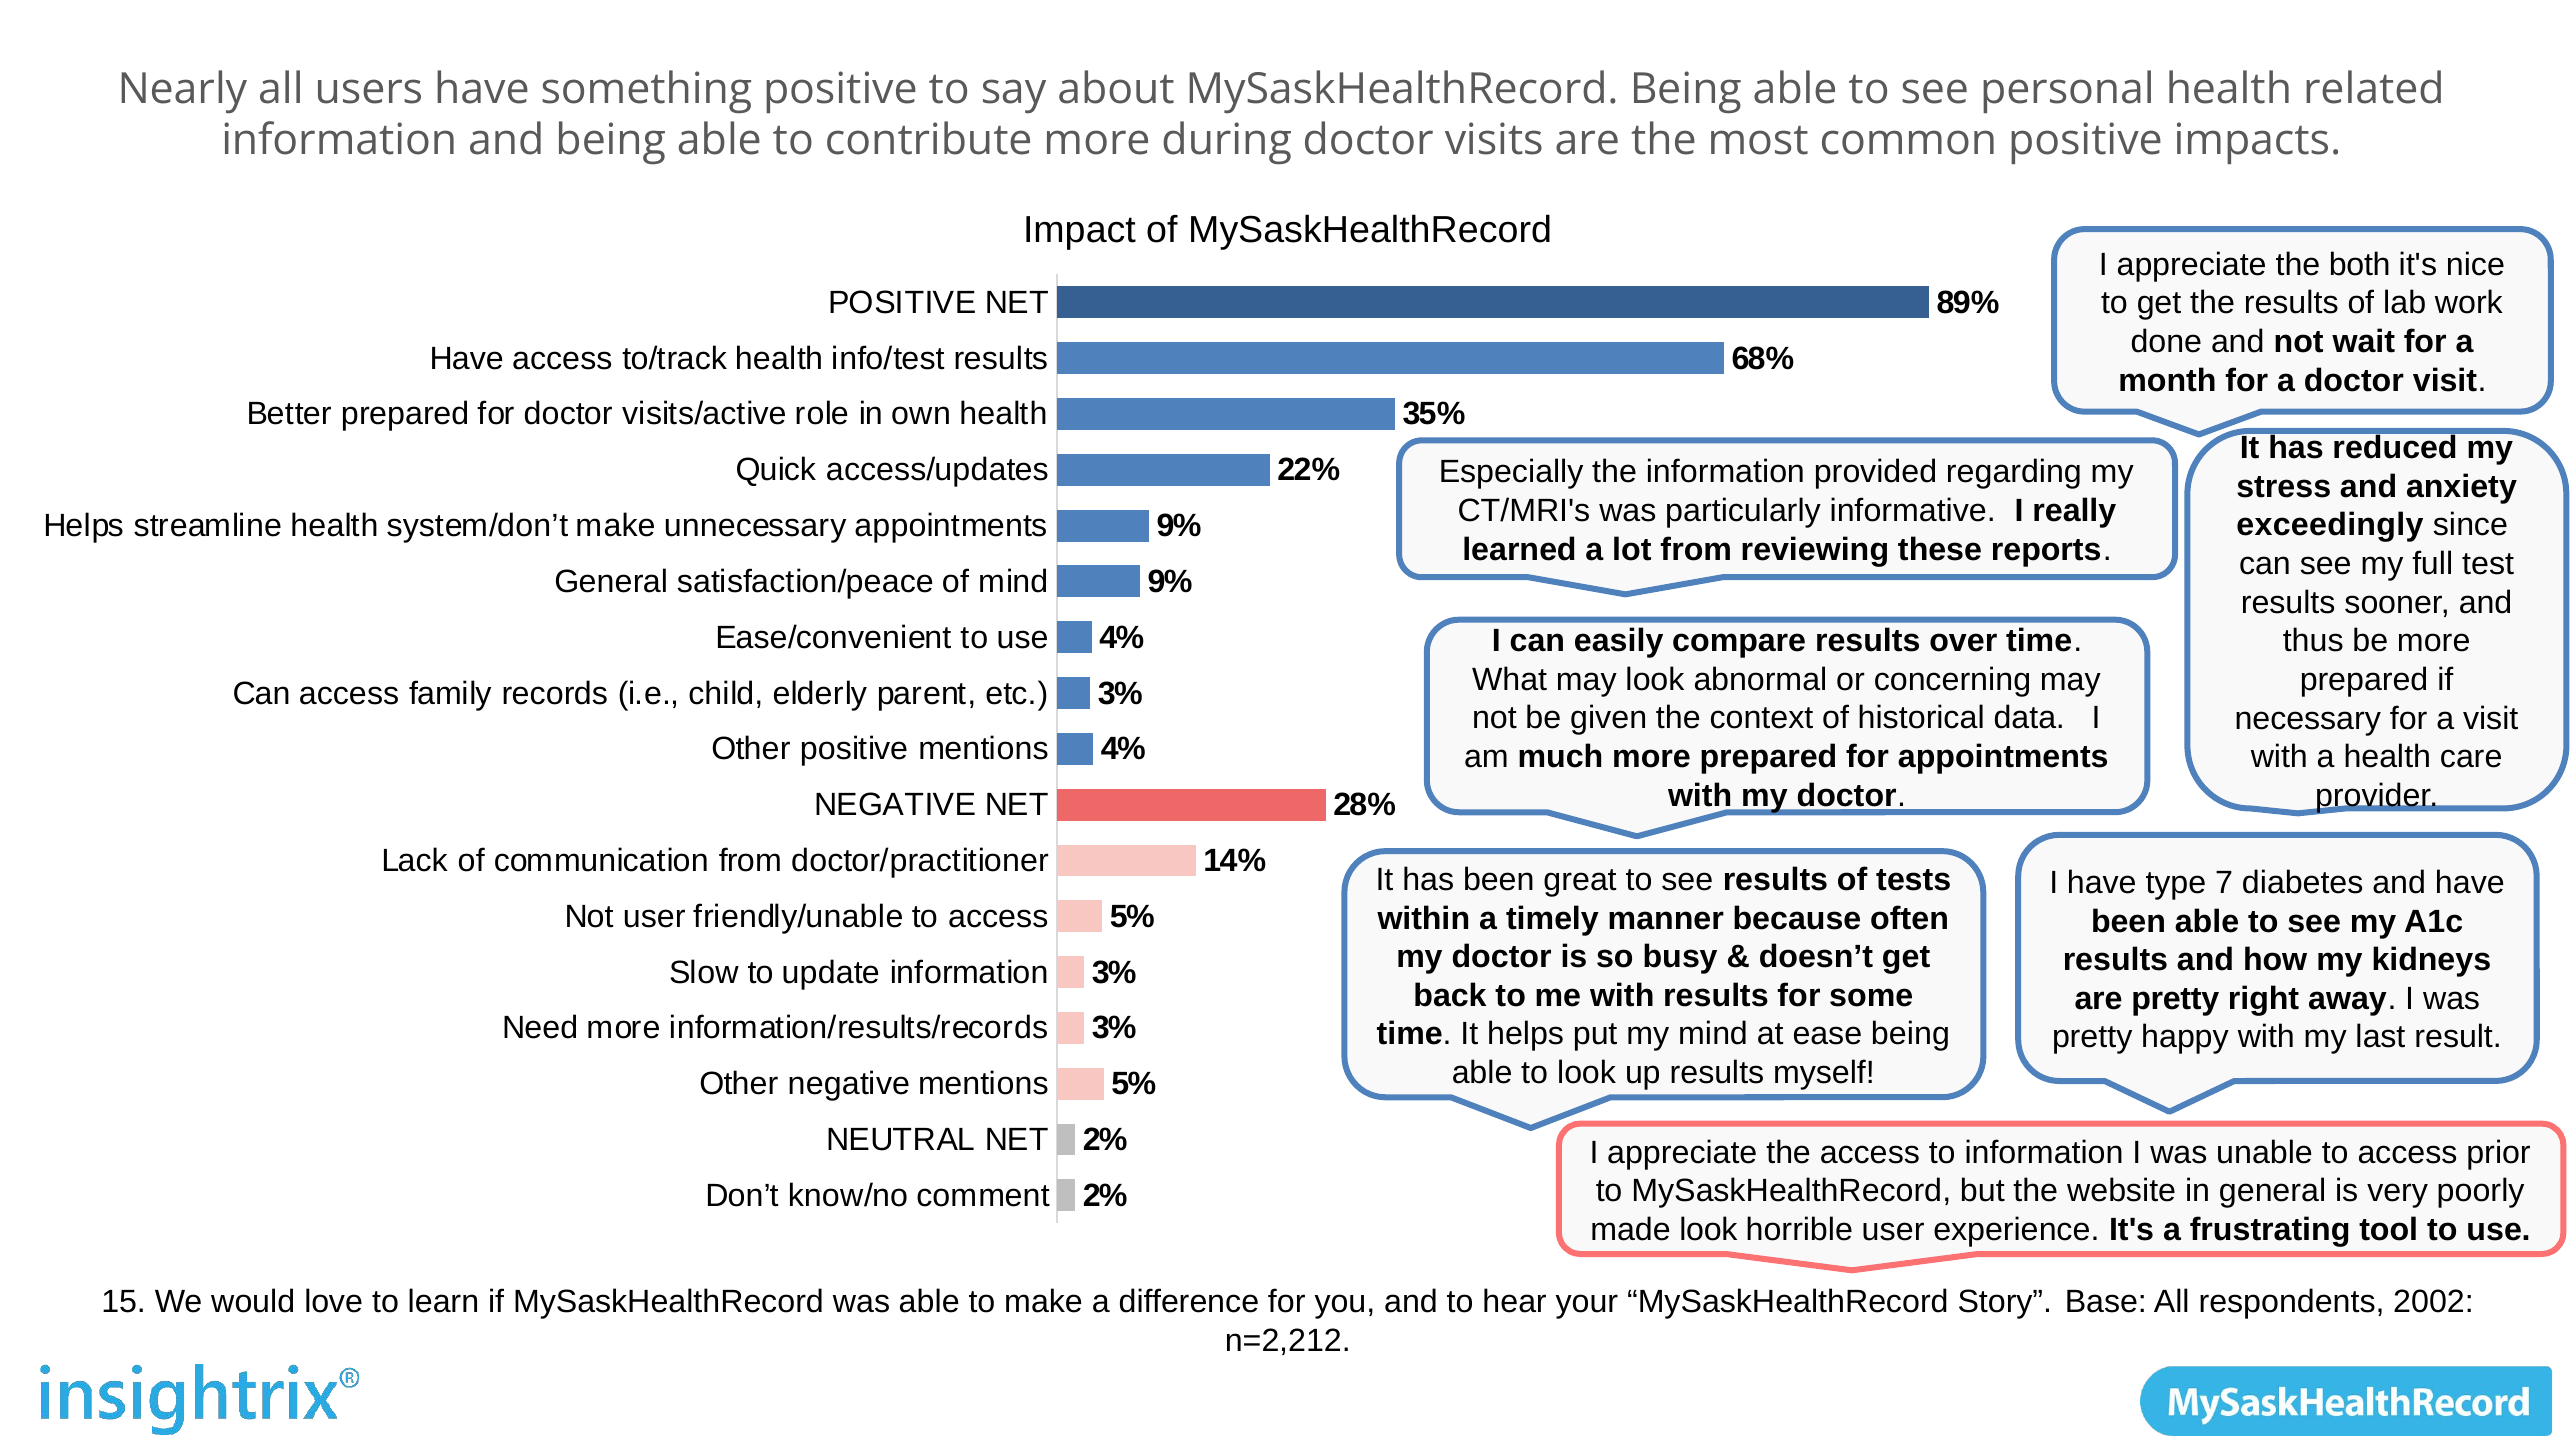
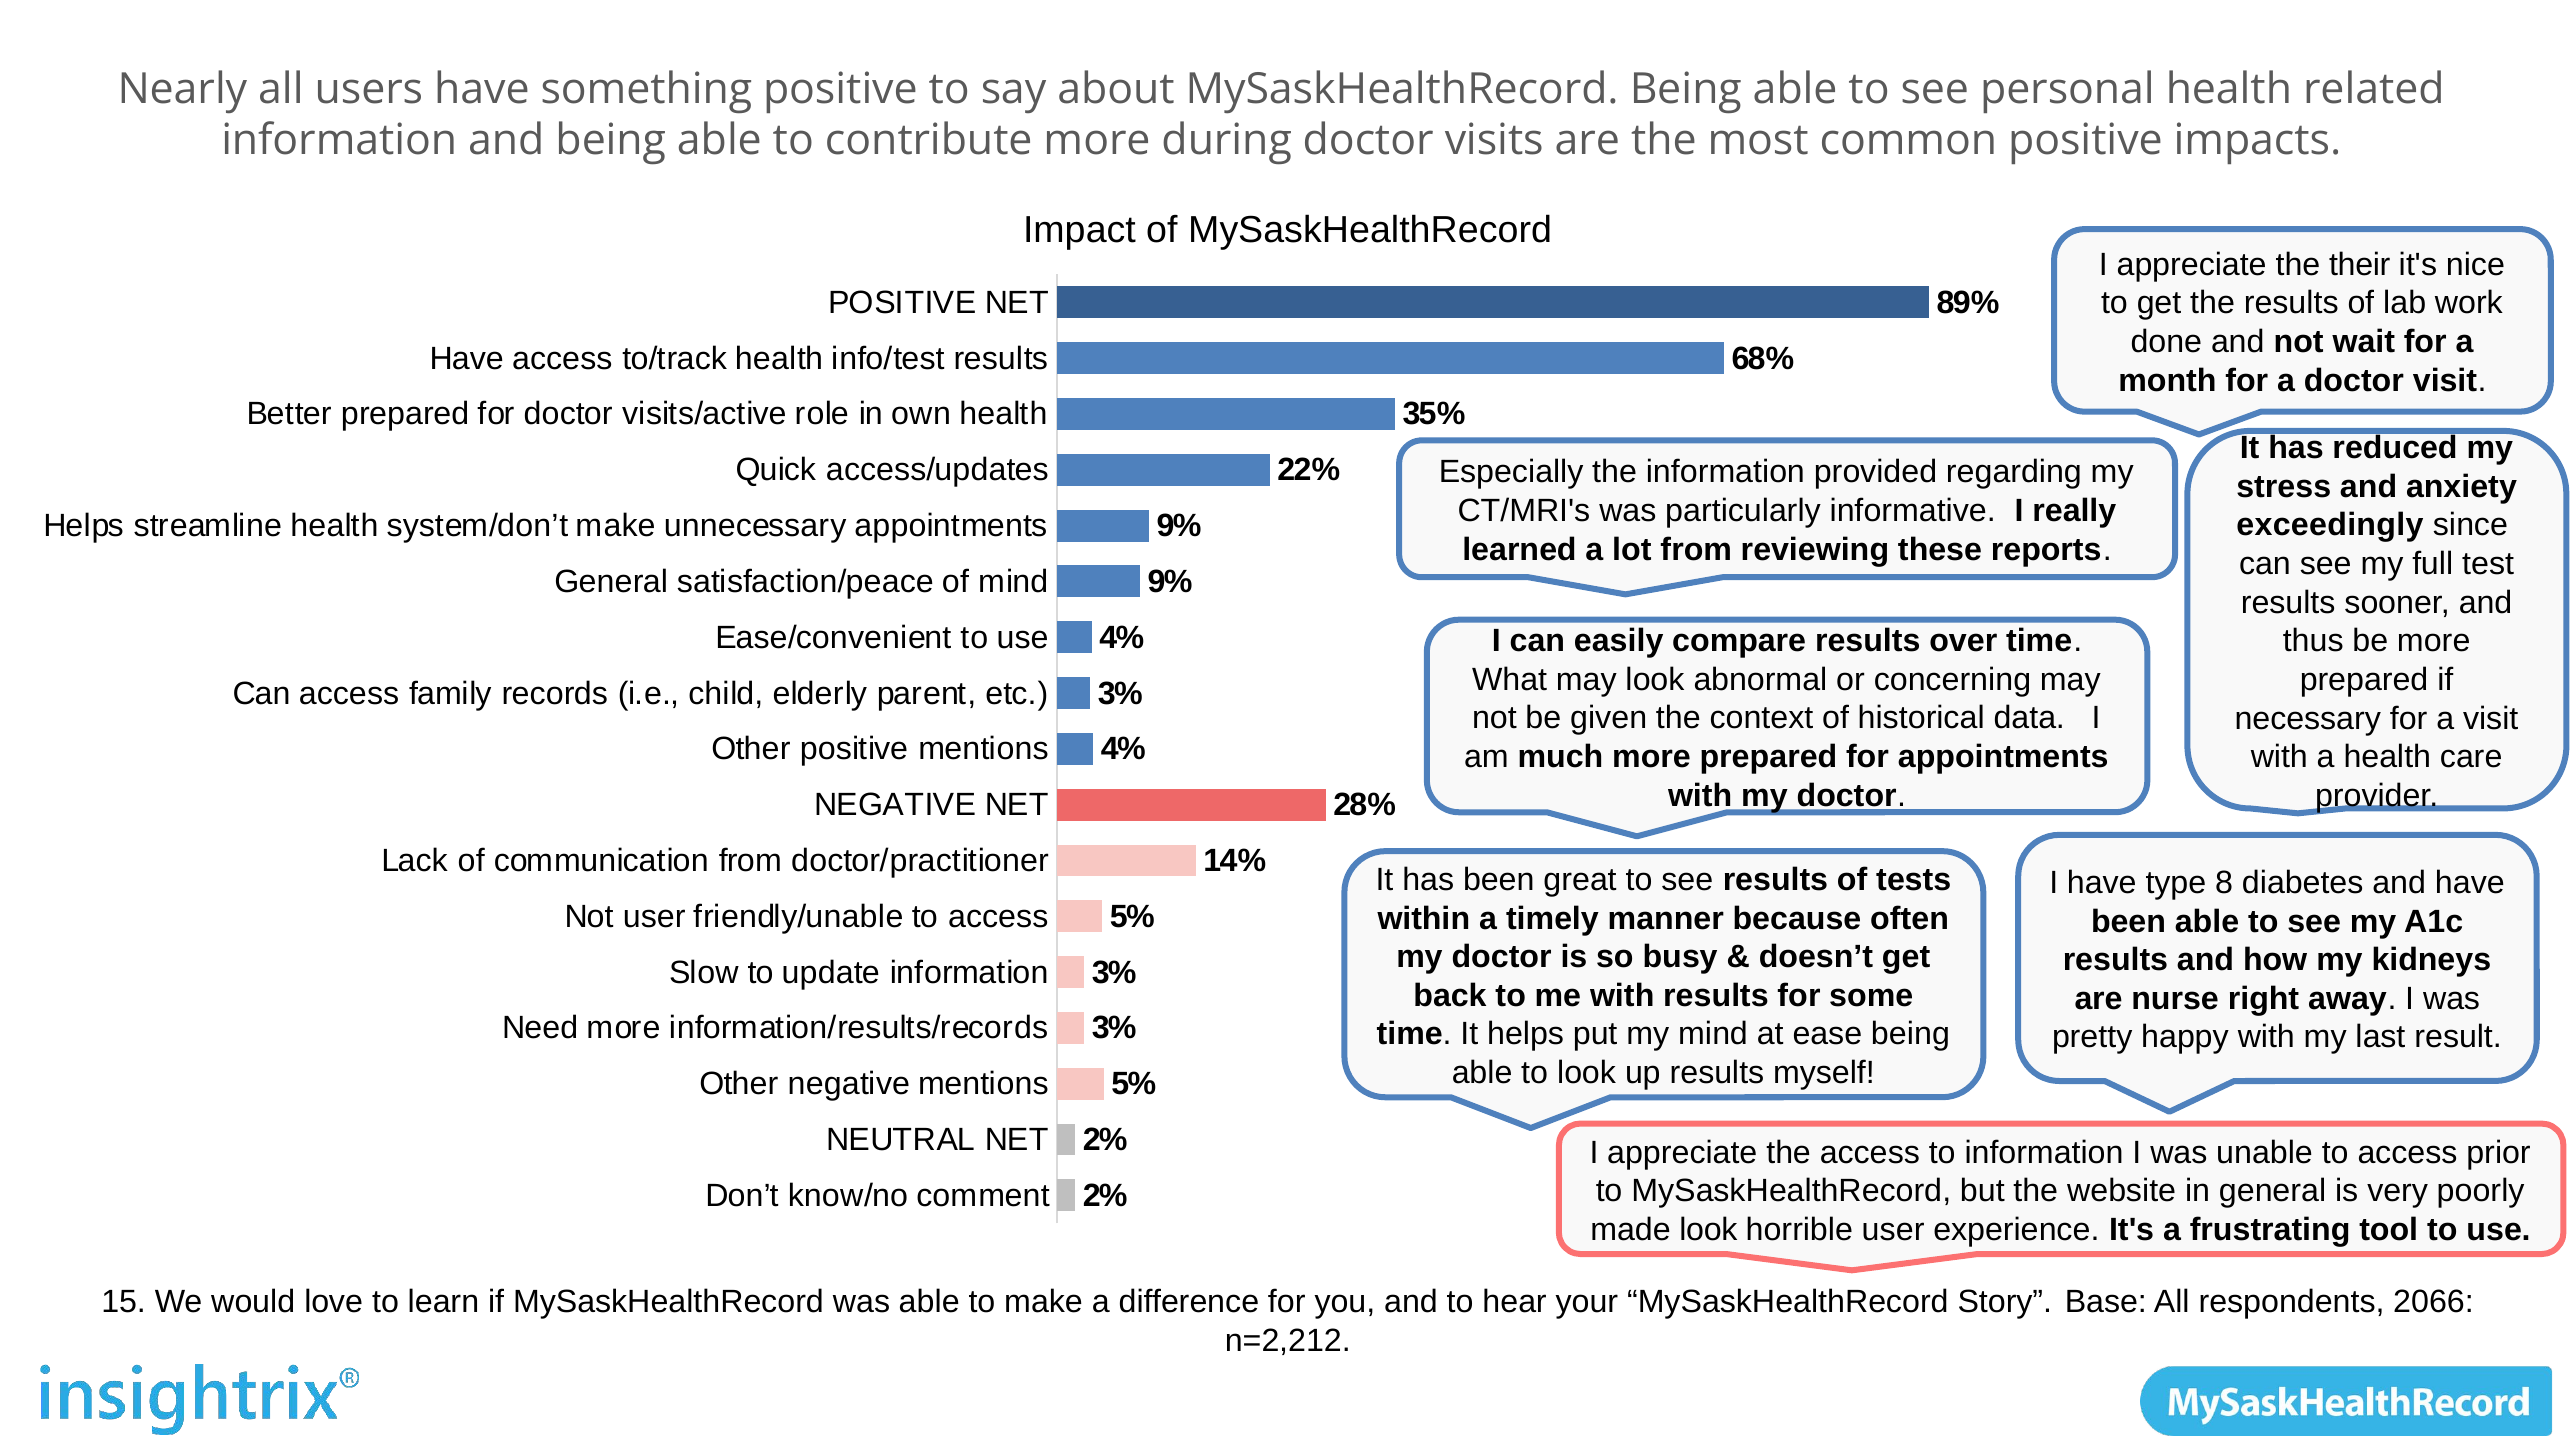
both: both -> their (2360, 265)
7: 7 -> 8 (2224, 883)
are pretty: pretty -> nurse (2175, 999)
2002: 2002 -> 2066 (2434, 1302)
